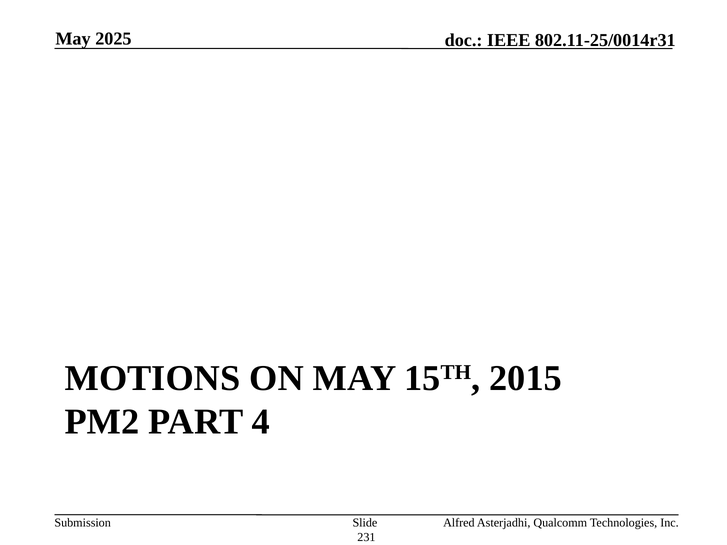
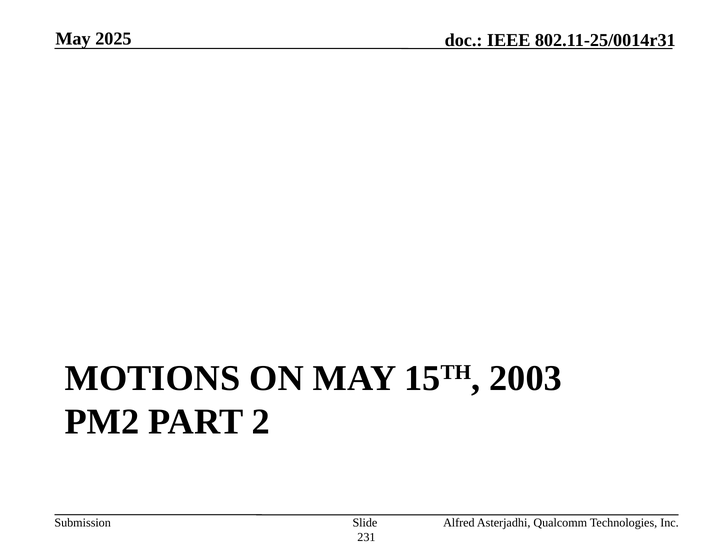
2015: 2015 -> 2003 (526, 378)
4: 4 -> 2 (261, 422)
